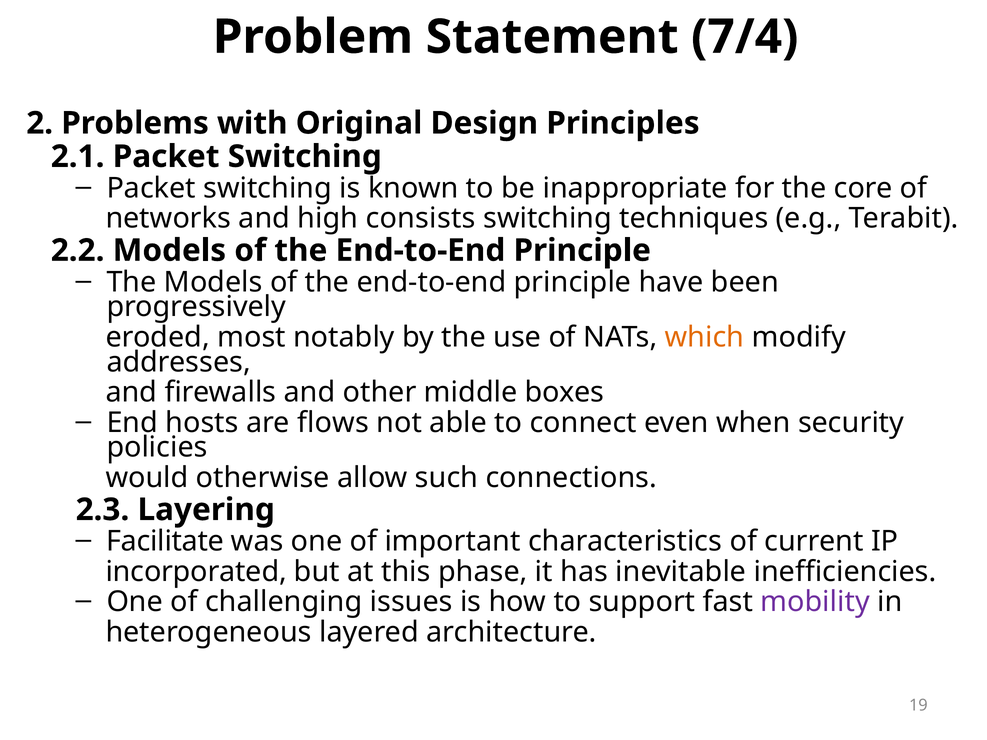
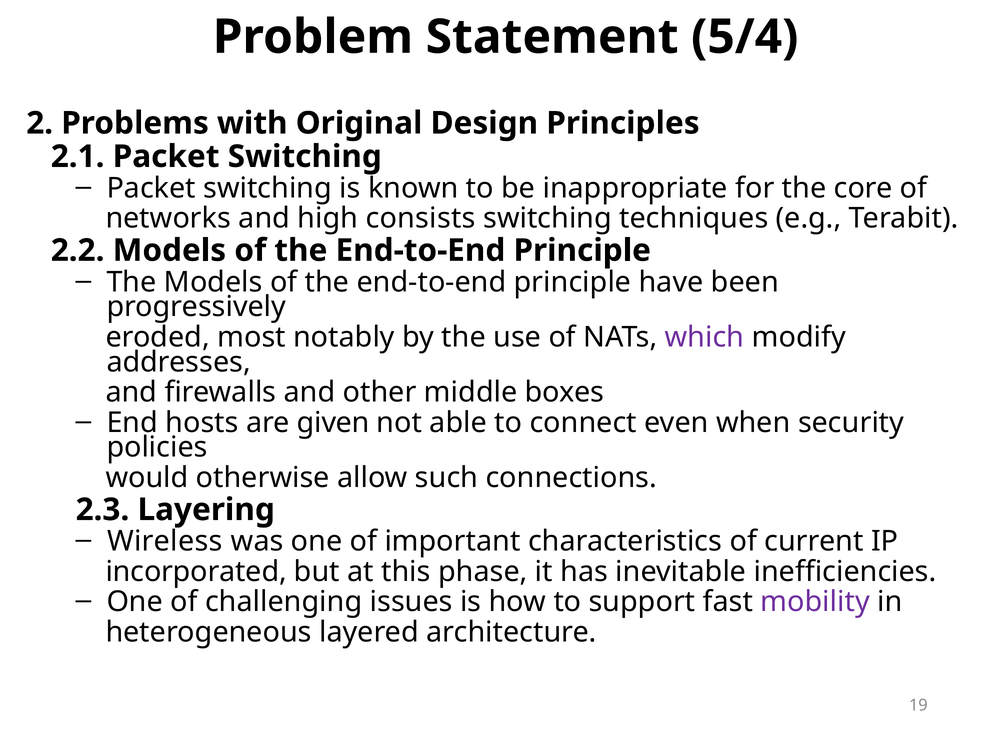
7/4: 7/4 -> 5/4 (745, 37)
which colour: orange -> purple (705, 337)
flows: flows -> given (333, 423)
Facilitate: Facilitate -> Wireless (165, 542)
